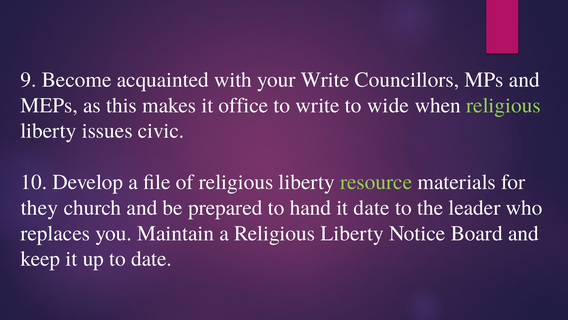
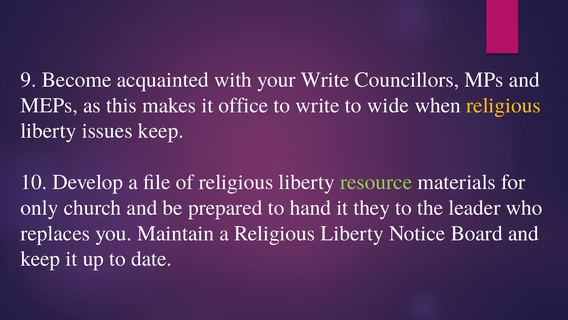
religious colour: light green -> yellow (503, 105)
issues civic: civic -> keep (161, 131)
they: they -> only (39, 207)
it date: date -> they (372, 207)
